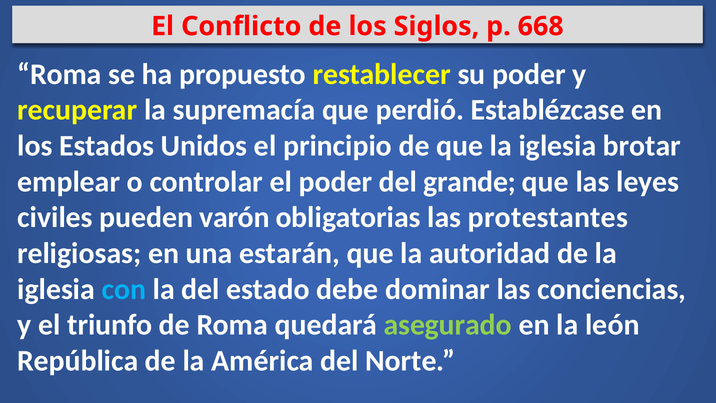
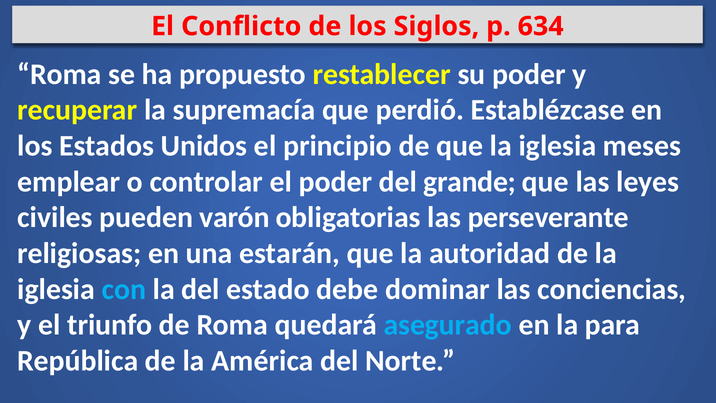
668: 668 -> 634 (541, 26)
brotar: brotar -> meses (642, 146)
protestantes: protestantes -> perseverante (548, 217)
asegurado colour: light green -> light blue (448, 325)
león: león -> para (613, 325)
